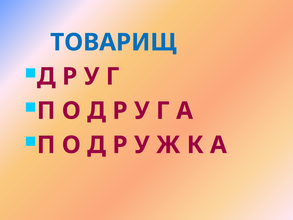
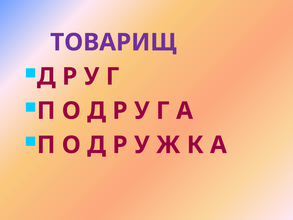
ТОВАРИЩ colour: blue -> purple (113, 42)
